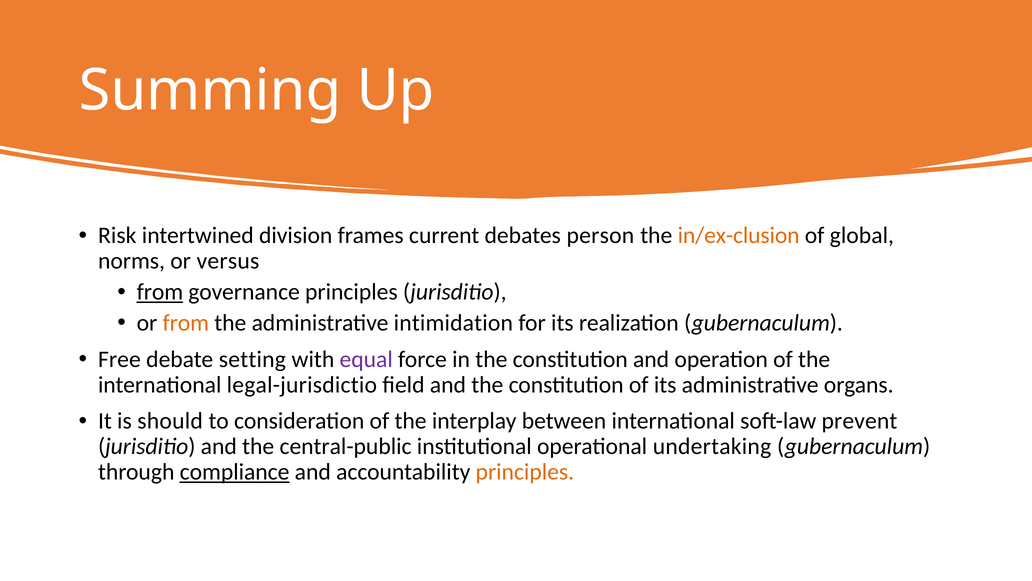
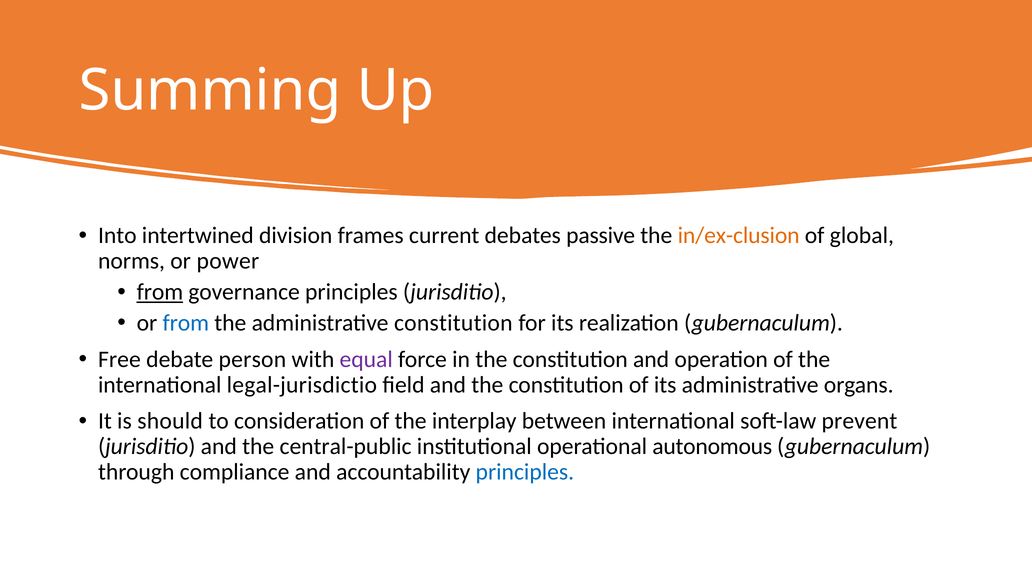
Risk: Risk -> Into (117, 235)
person: person -> passive (601, 235)
versus: versus -> power (228, 261)
from colour: orange -> blue (186, 323)
administrative intimidation: intimidation -> constitution (453, 323)
setting: setting -> person (252, 359)
undertaking: undertaking -> autonomous (712, 446)
compliance underline: present -> none (235, 472)
principles colour: orange -> blue (525, 472)
